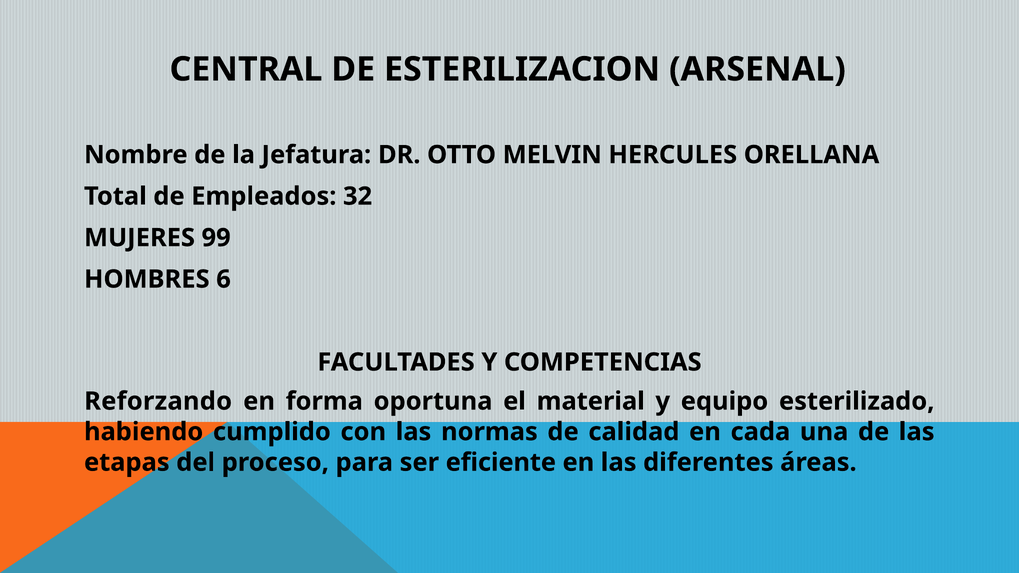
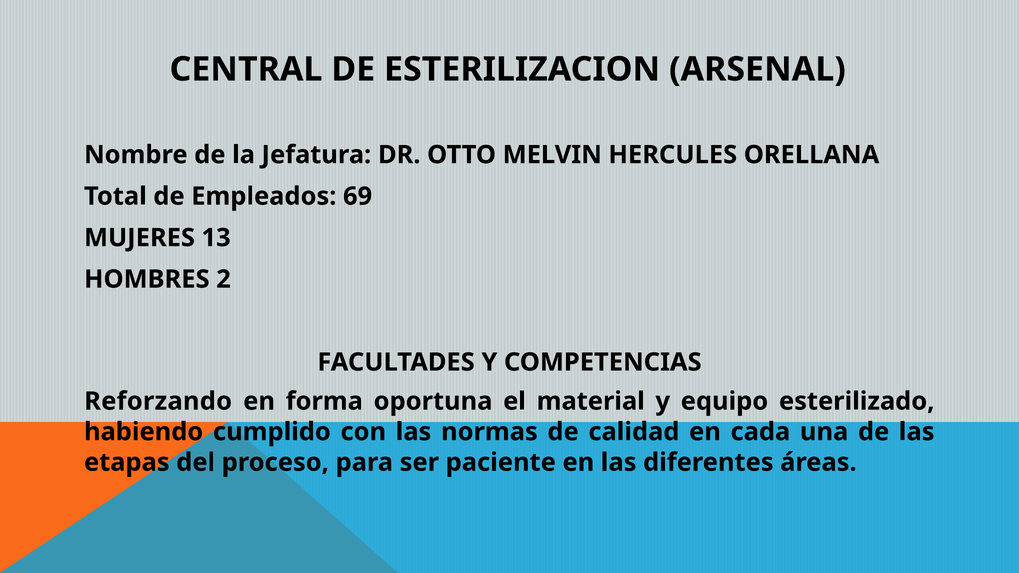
32: 32 -> 69 (358, 196)
99: 99 -> 13 (216, 238)
6: 6 -> 2 (224, 279)
eficiente: eficiente -> paciente (501, 463)
